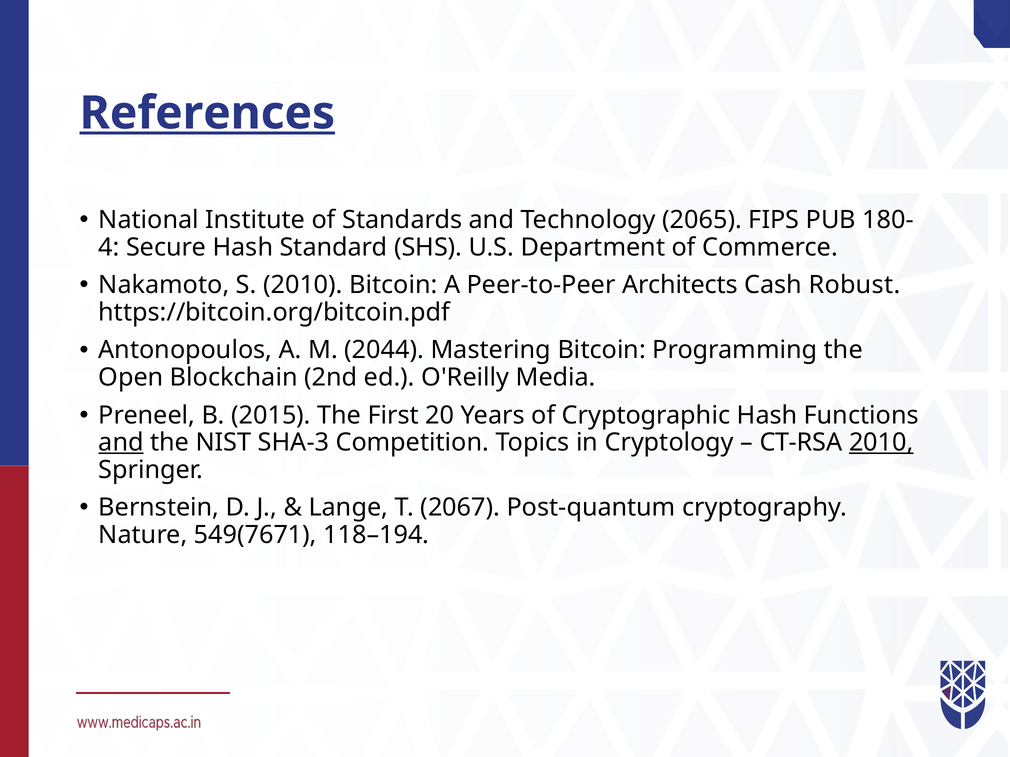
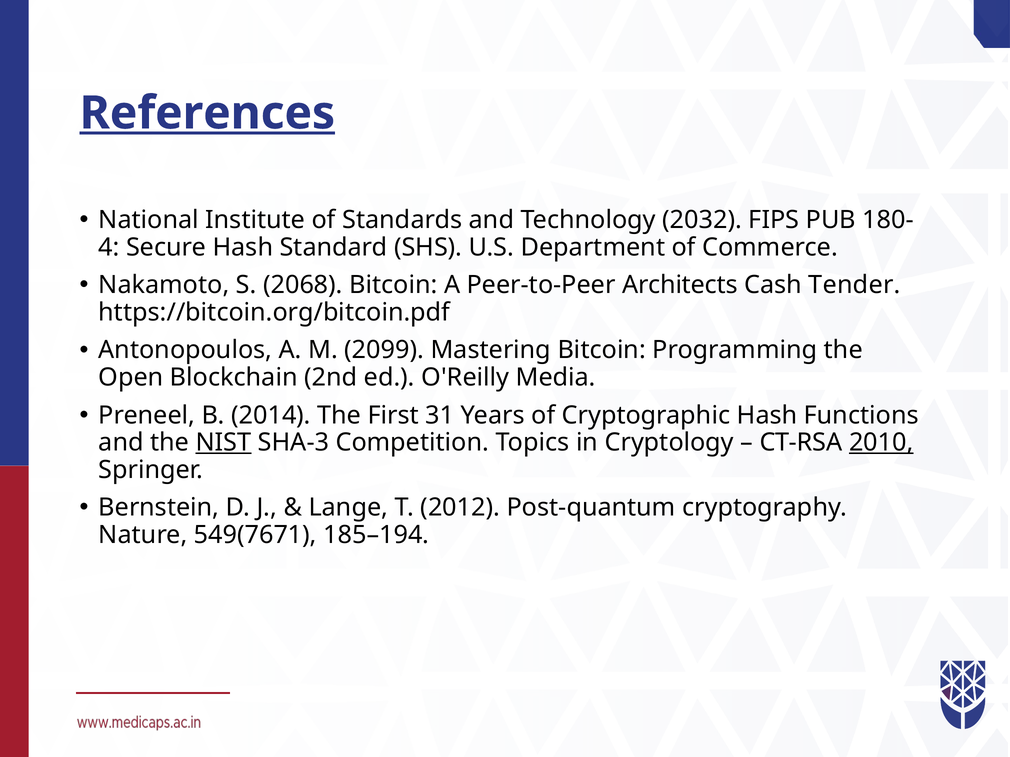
2065: 2065 -> 2032 (702, 220)
S 2010: 2010 -> 2068 (303, 285)
Robust: Robust -> Tender (854, 285)
2044: 2044 -> 2099 (384, 350)
2015: 2015 -> 2014 (271, 415)
20: 20 -> 31 (440, 415)
and underline: present -> none (121, 443)
NIST underline: none -> present (224, 443)
2067: 2067 -> 2012 (460, 508)
118–194: 118–194 -> 185–194 (376, 535)
